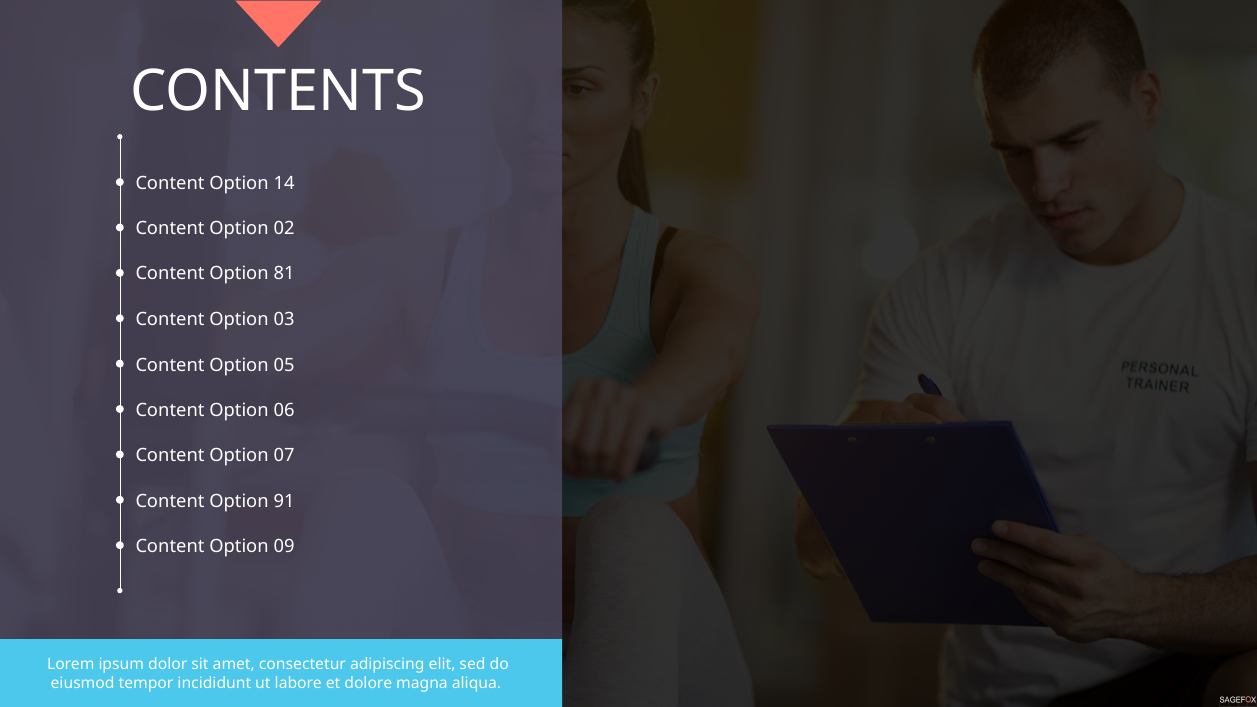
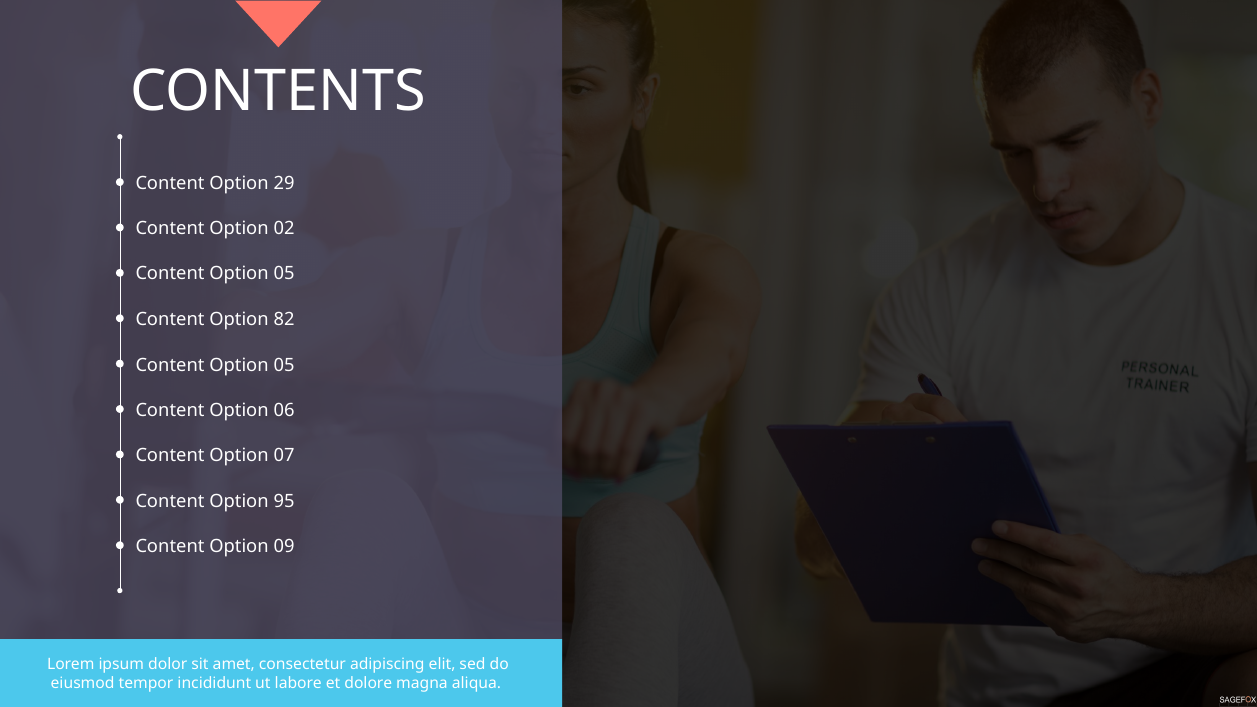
14: 14 -> 29 (284, 183)
81: 81 -> 05 (284, 274)
03: 03 -> 82 (284, 320)
91: 91 -> 95 (284, 501)
